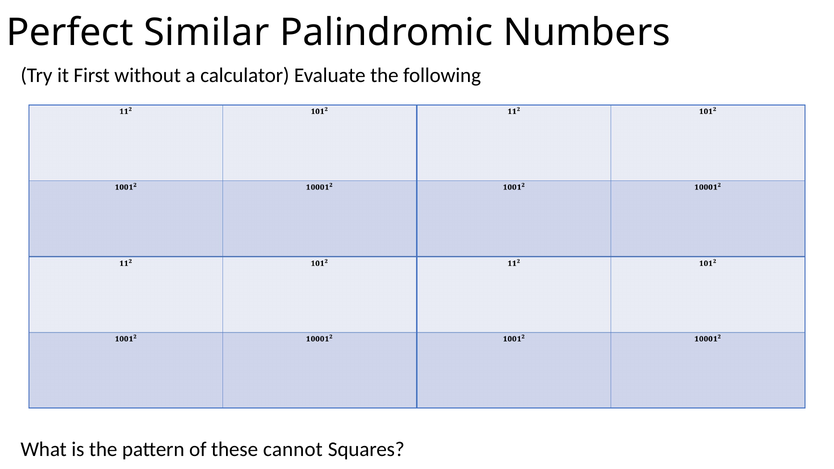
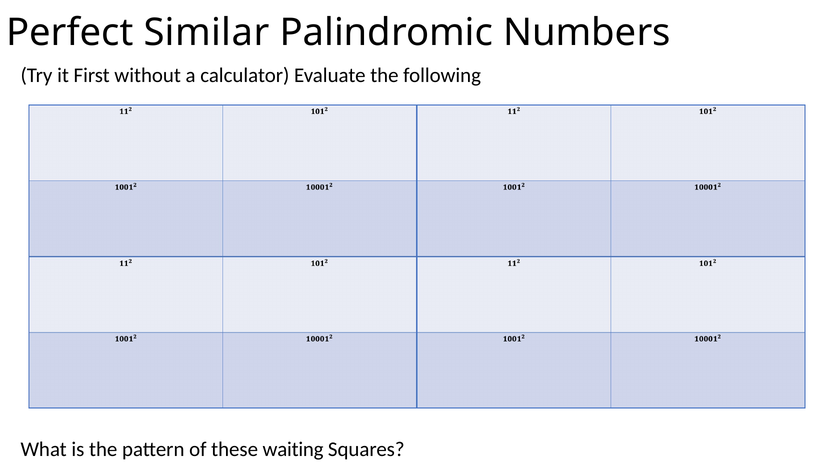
cannot: cannot -> waiting (293, 450)
